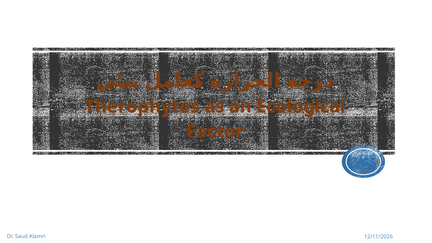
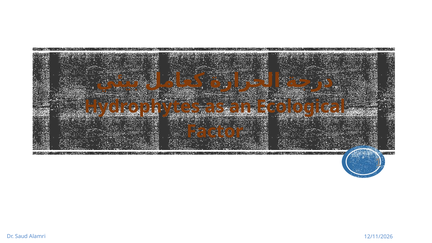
Therophytes: Therophytes -> Hydrophytes (142, 107)
